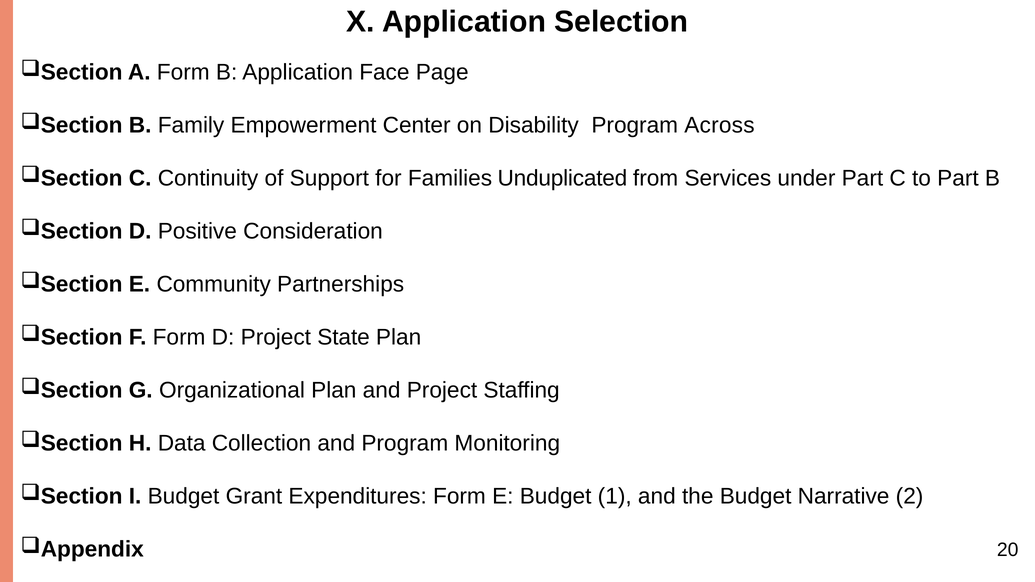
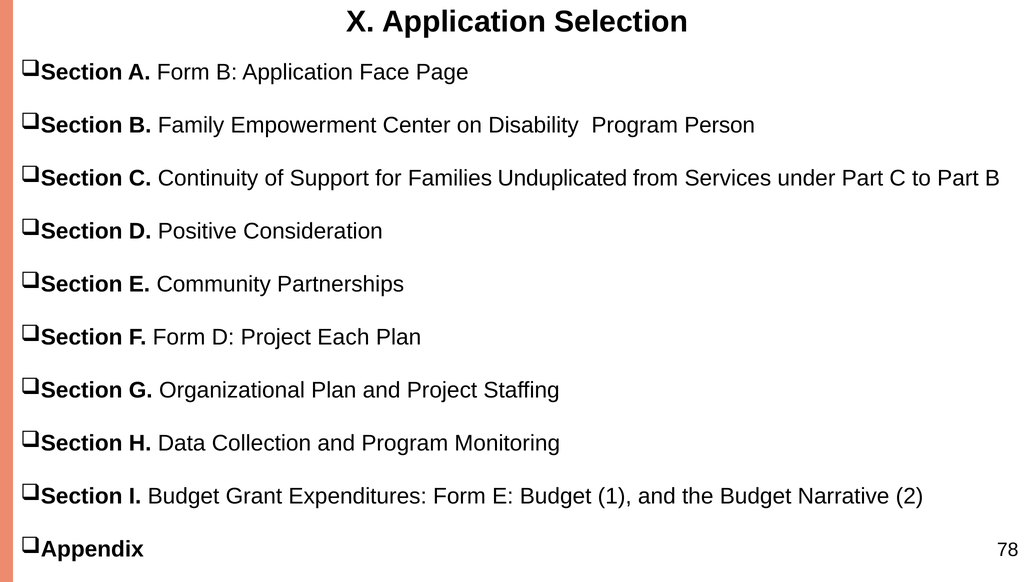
Across: Across -> Person (720, 125)
State: State -> Each (343, 337)
20: 20 -> 78 (1008, 550)
